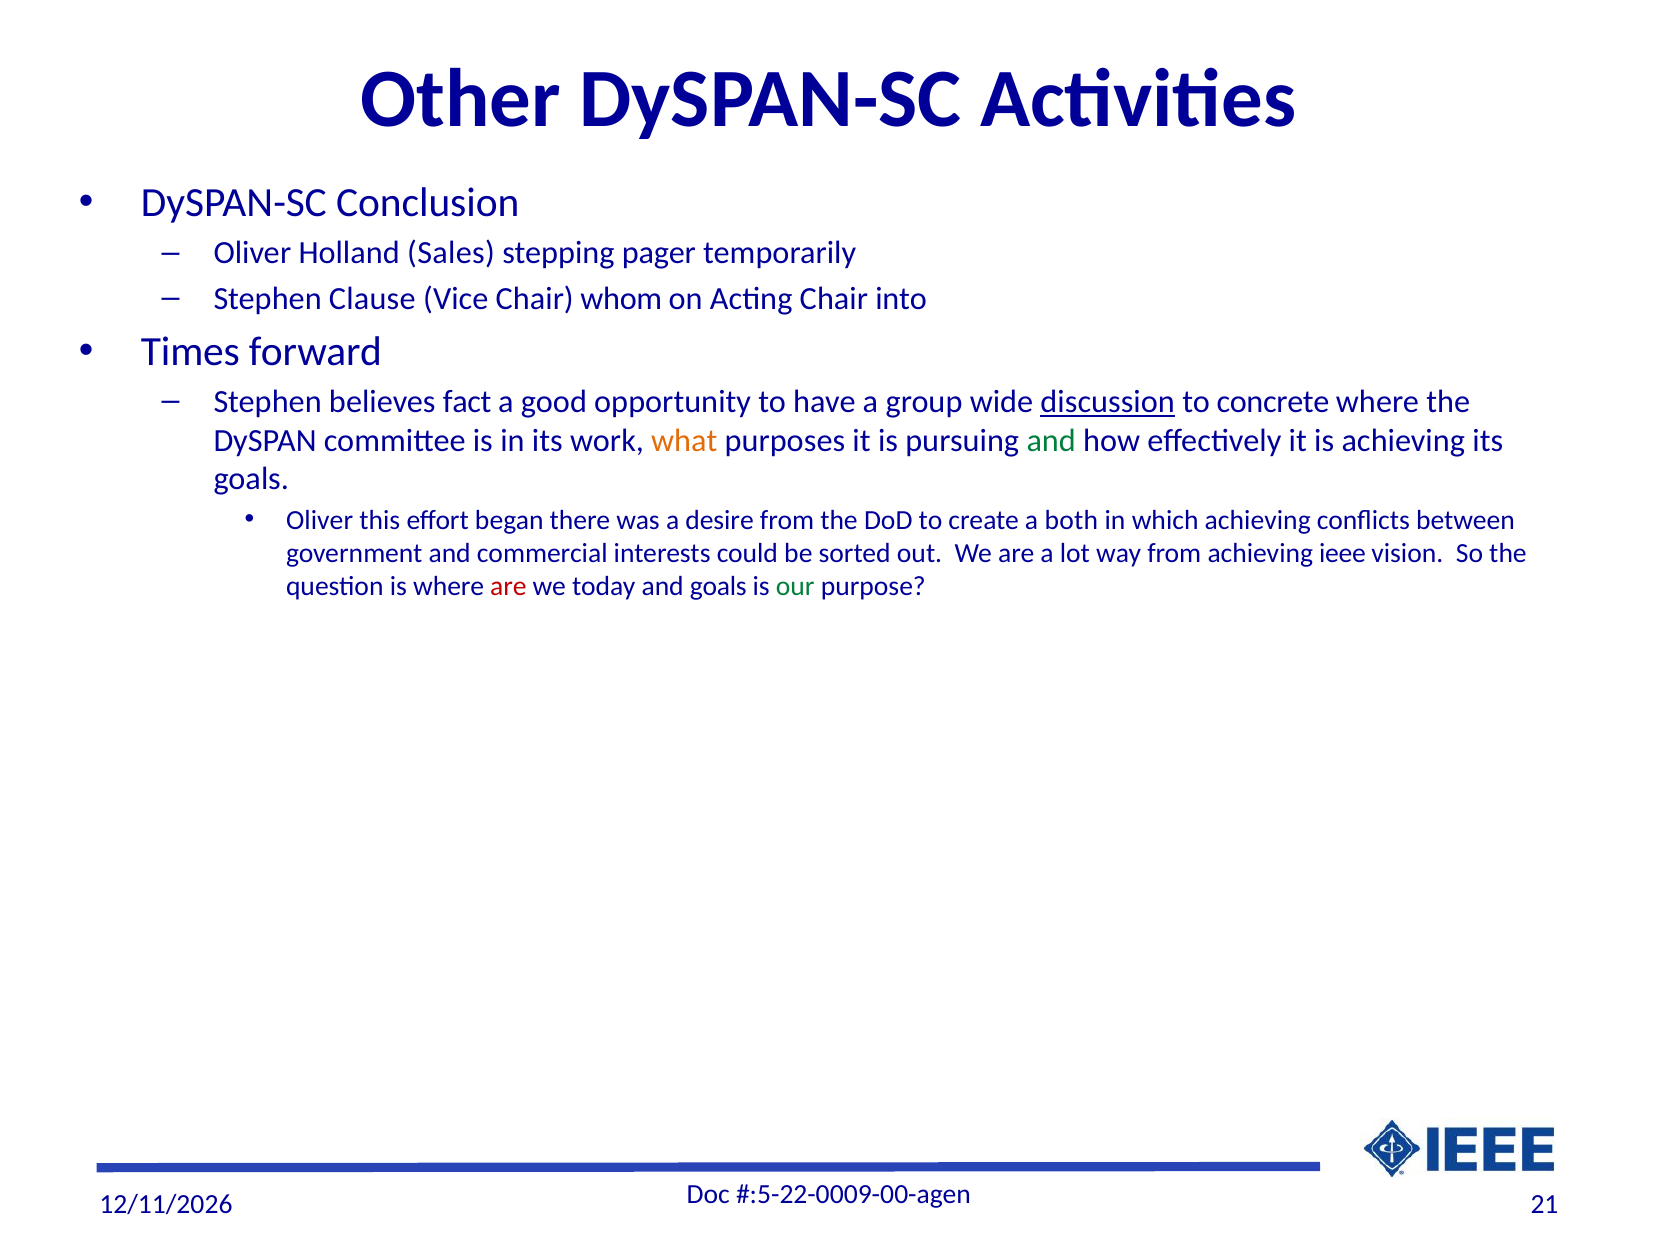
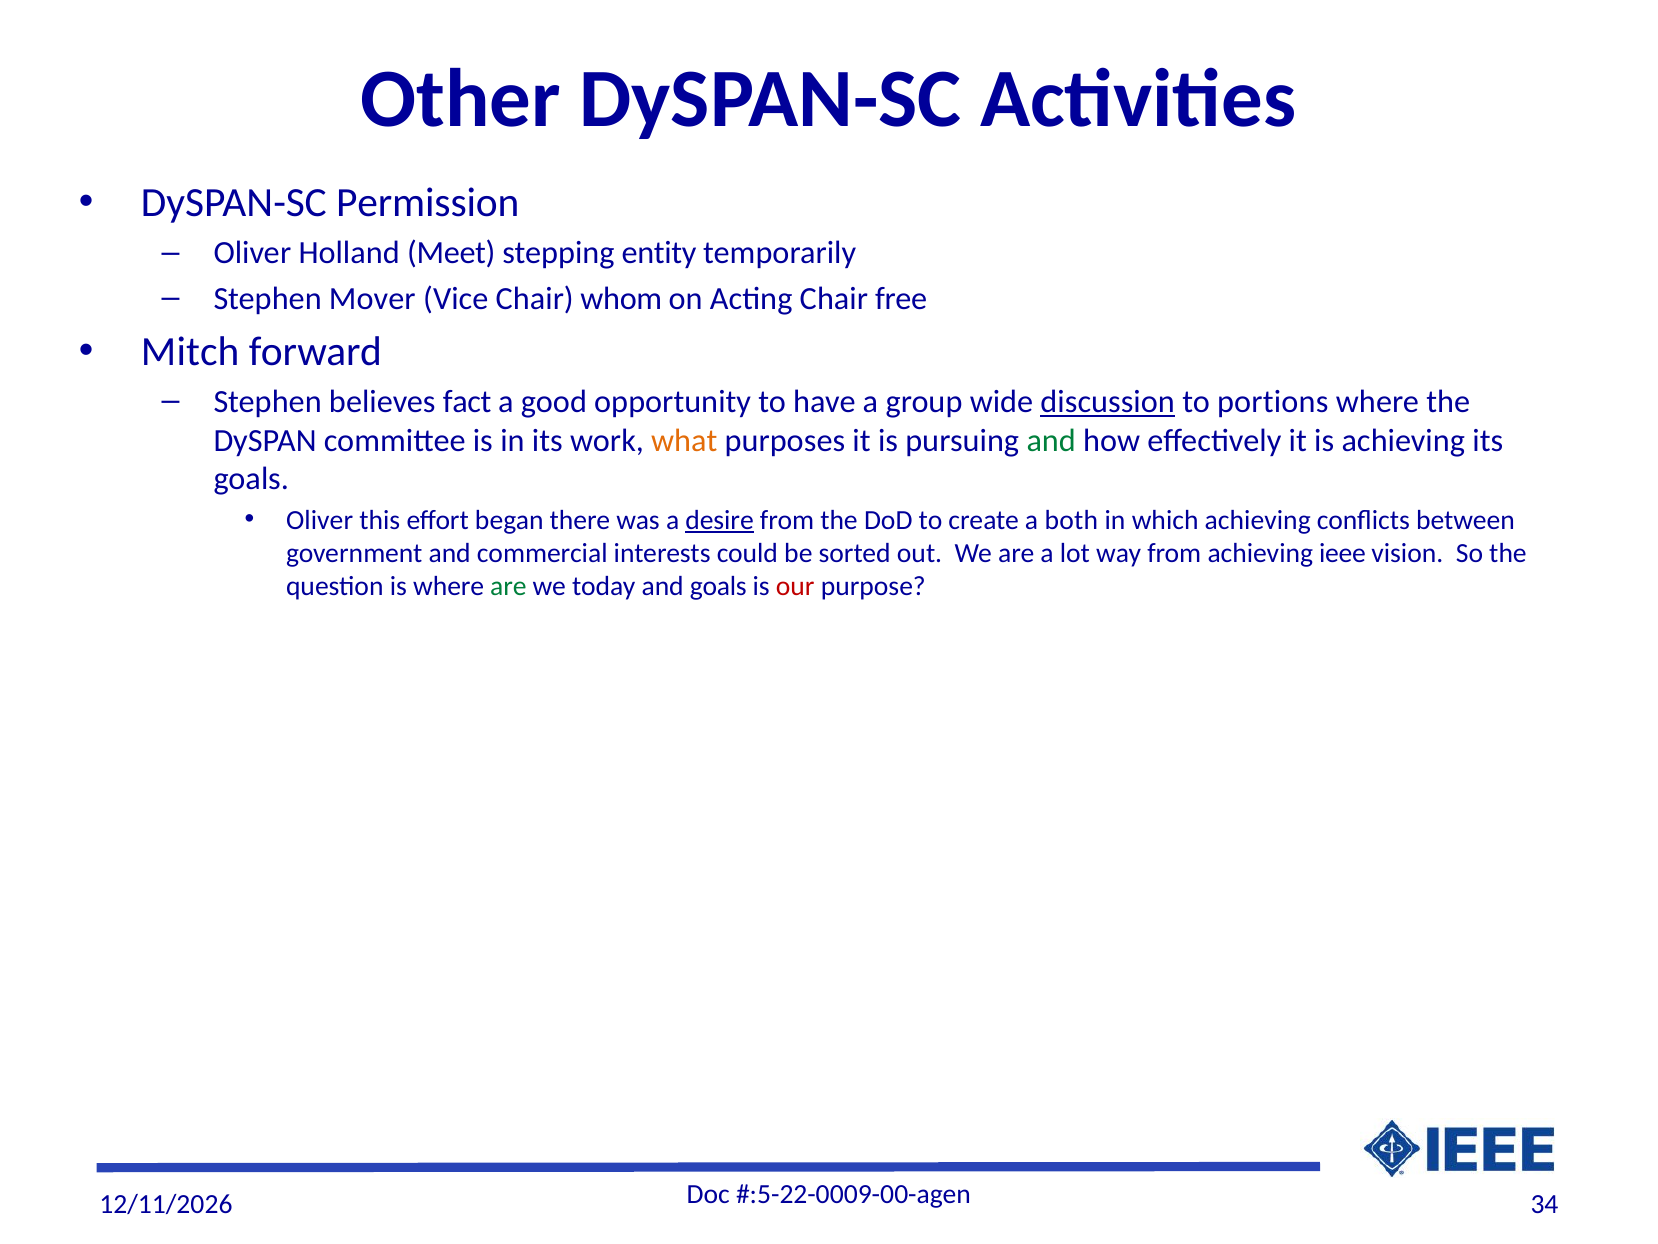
Conclusion: Conclusion -> Permission (428, 203)
Sales: Sales -> Meet (451, 253)
pager: pager -> entity (659, 253)
Clause: Clause -> Mover (372, 298)
into: into -> free (901, 298)
Times: Times -> Mitch (190, 352)
concrete: concrete -> portions (1273, 402)
desire underline: none -> present (720, 520)
are colour: red -> green (508, 586)
our colour: green -> red (795, 586)
21: 21 -> 34 (1545, 1204)
